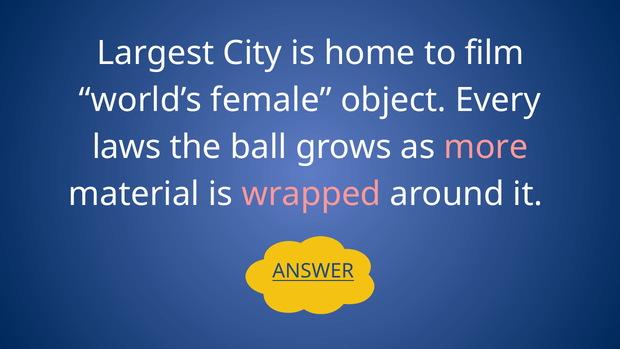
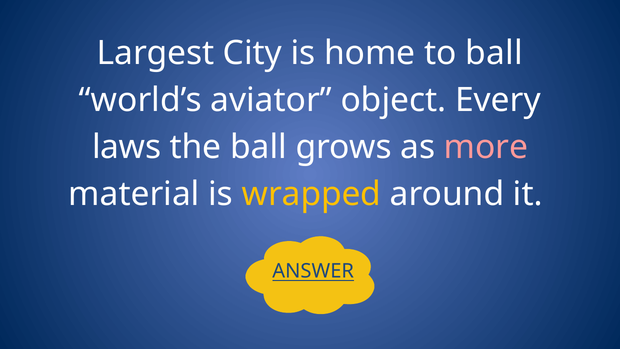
to film: film -> ball (494, 53)
female: female -> aviator (271, 100)
wrapped colour: pink -> yellow (311, 194)
